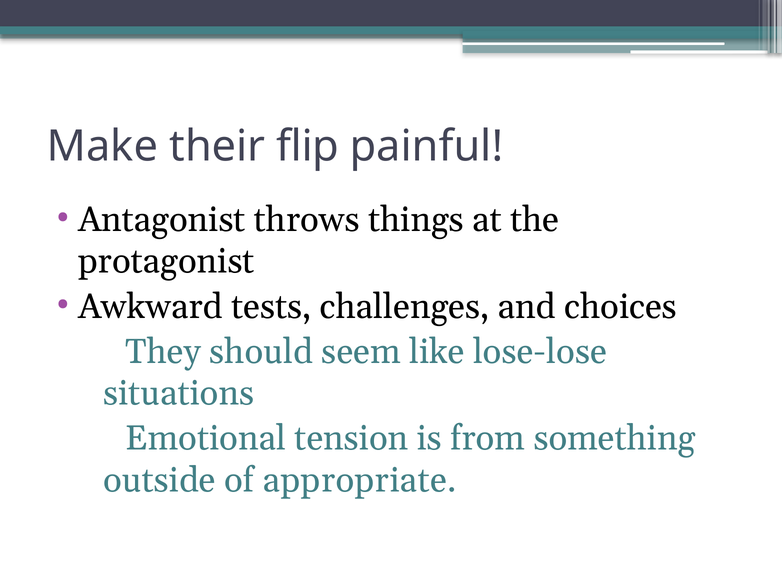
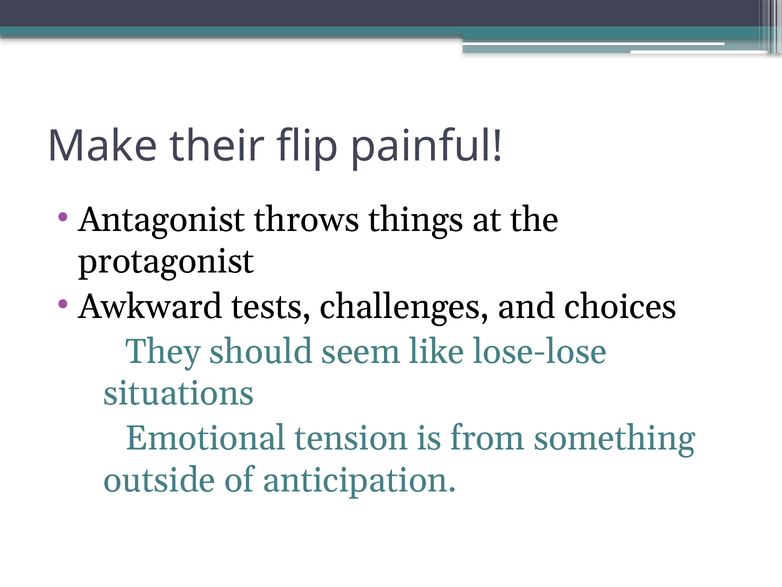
appropriate: appropriate -> anticipation (360, 480)
